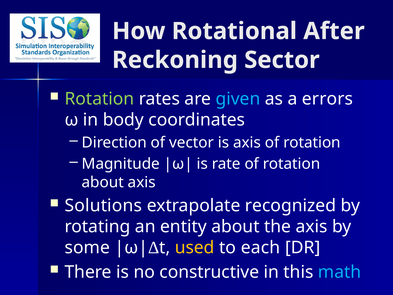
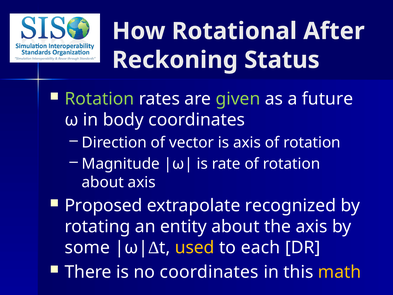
Sector: Sector -> Status (282, 60)
given colour: light blue -> light green (238, 99)
errors: errors -> future (328, 99)
Solutions: Solutions -> Proposed (103, 205)
no constructive: constructive -> coordinates (209, 272)
math colour: light blue -> yellow (340, 272)
